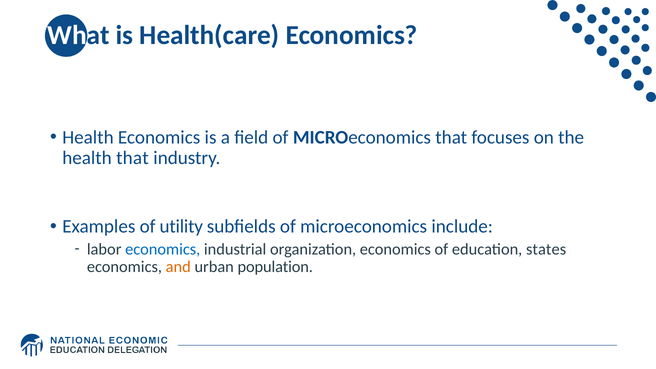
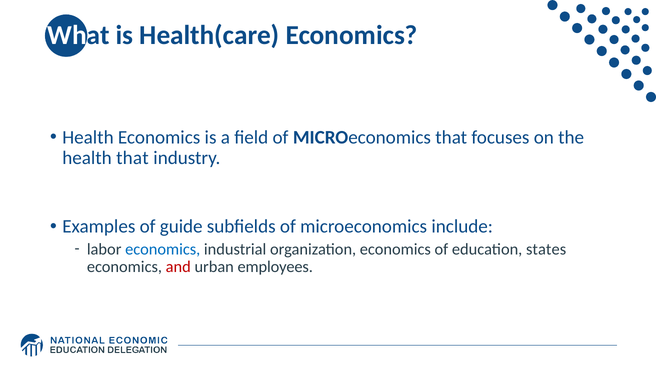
utility: utility -> guide (181, 227)
and colour: orange -> red (178, 267)
population: population -> employees (275, 267)
